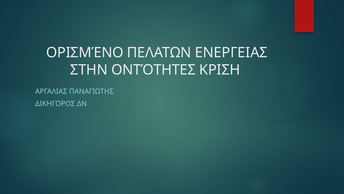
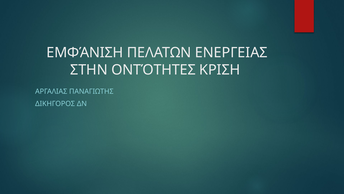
ΟΡΙΣΜΈΝΟ: ΟΡΙΣΜΈΝΟ -> ΕΜΦΆΝΙΣΗ (85, 52)
